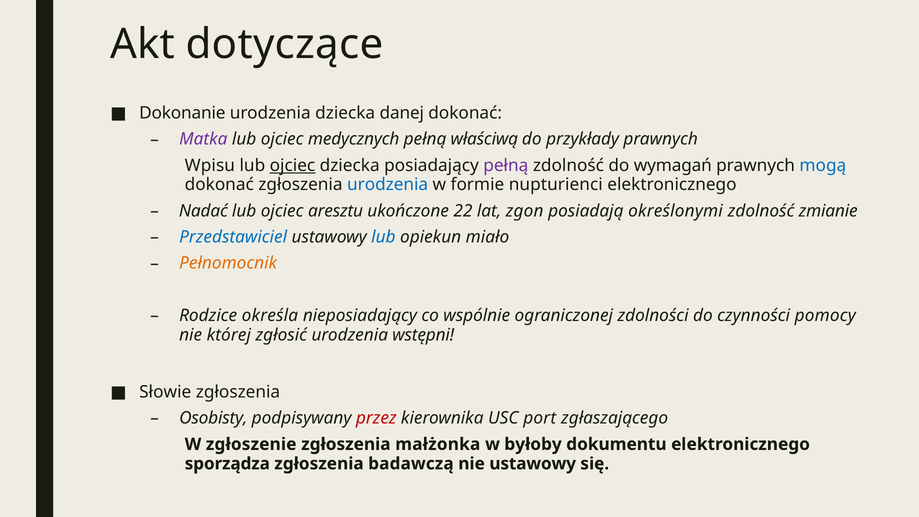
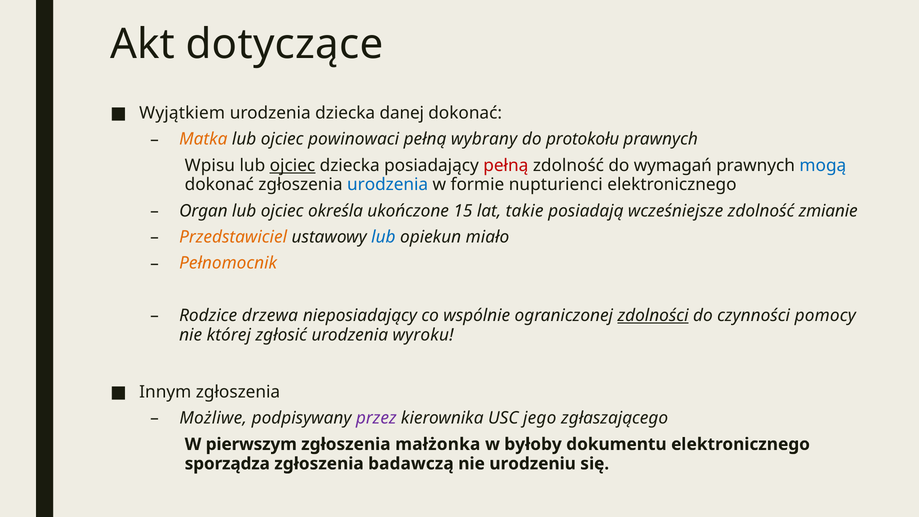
Dokonanie: Dokonanie -> Wyjątkiem (182, 113)
Matka colour: purple -> orange (203, 139)
medycznych: medycznych -> powinowaci (354, 139)
właściwą: właściwą -> wybrany (484, 139)
przykłady: przykłady -> protokołu (583, 139)
pełną colour: purple -> red (506, 165)
Nadać: Nadać -> Organ (203, 211)
aresztu: aresztu -> określa (335, 211)
22: 22 -> 15 (463, 211)
zgon: zgon -> takie (525, 211)
określonymi: określonymi -> wcześniejsze (676, 211)
Przedstawiciel colour: blue -> orange (233, 237)
określa: określa -> drzewa (270, 315)
zdolności underline: none -> present (653, 315)
wstępni: wstępni -> wyroku (423, 335)
Słowie: Słowie -> Innym (165, 392)
Osobisty: Osobisty -> Możliwe (213, 418)
przez colour: red -> purple (376, 418)
port: port -> jego (540, 418)
zgłoszenie: zgłoszenie -> pierwszym (251, 444)
nie ustawowy: ustawowy -> urodzeniu (533, 464)
